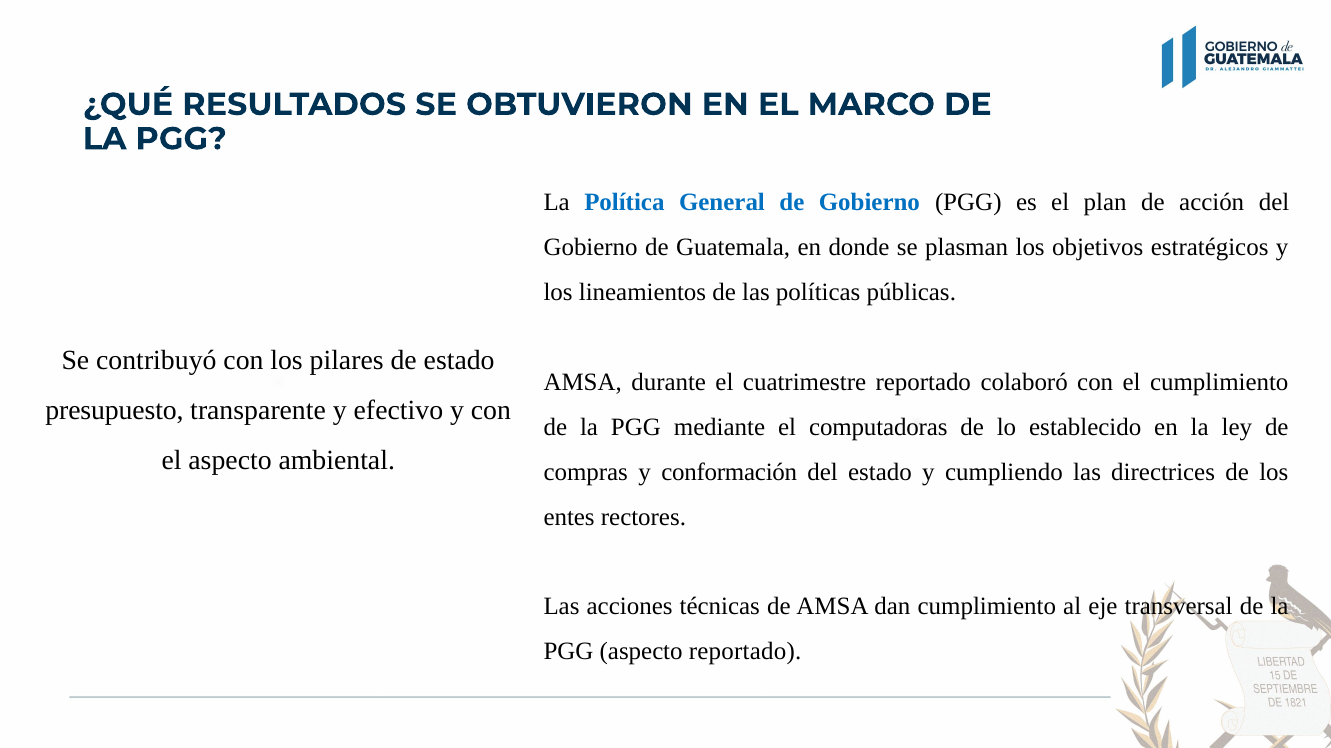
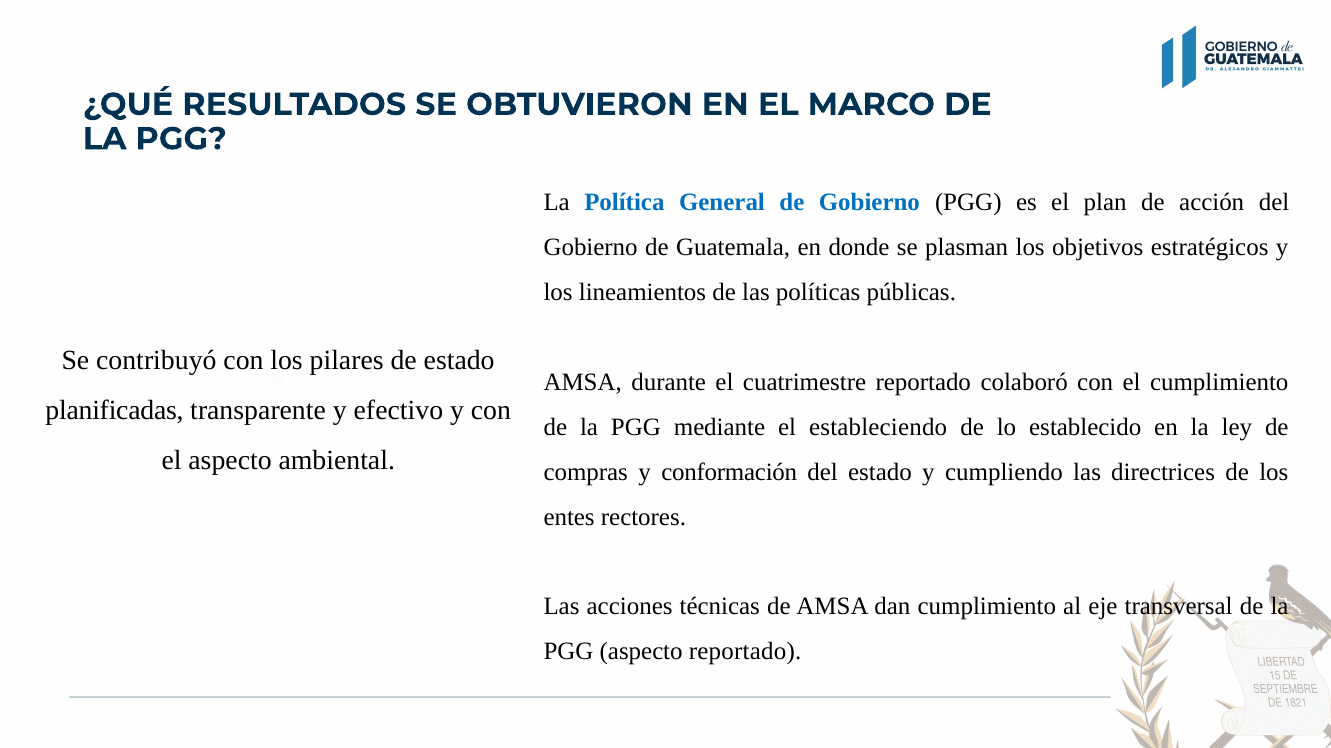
presupuesto: presupuesto -> planificadas (115, 411)
computadoras: computadoras -> estableciendo (878, 427)
